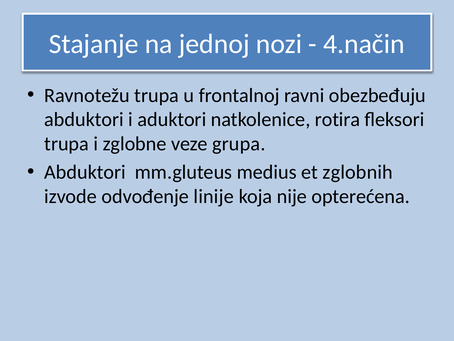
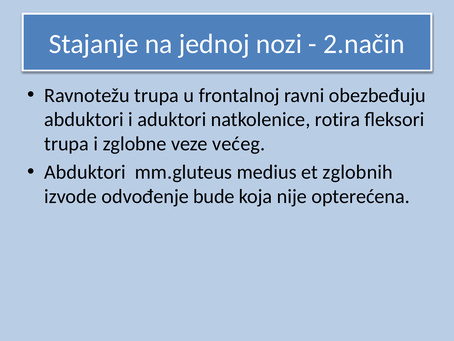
4.način: 4.način -> 2.način (364, 44)
grupa: grupa -> većeg (239, 144)
linije: linije -> bude (214, 196)
